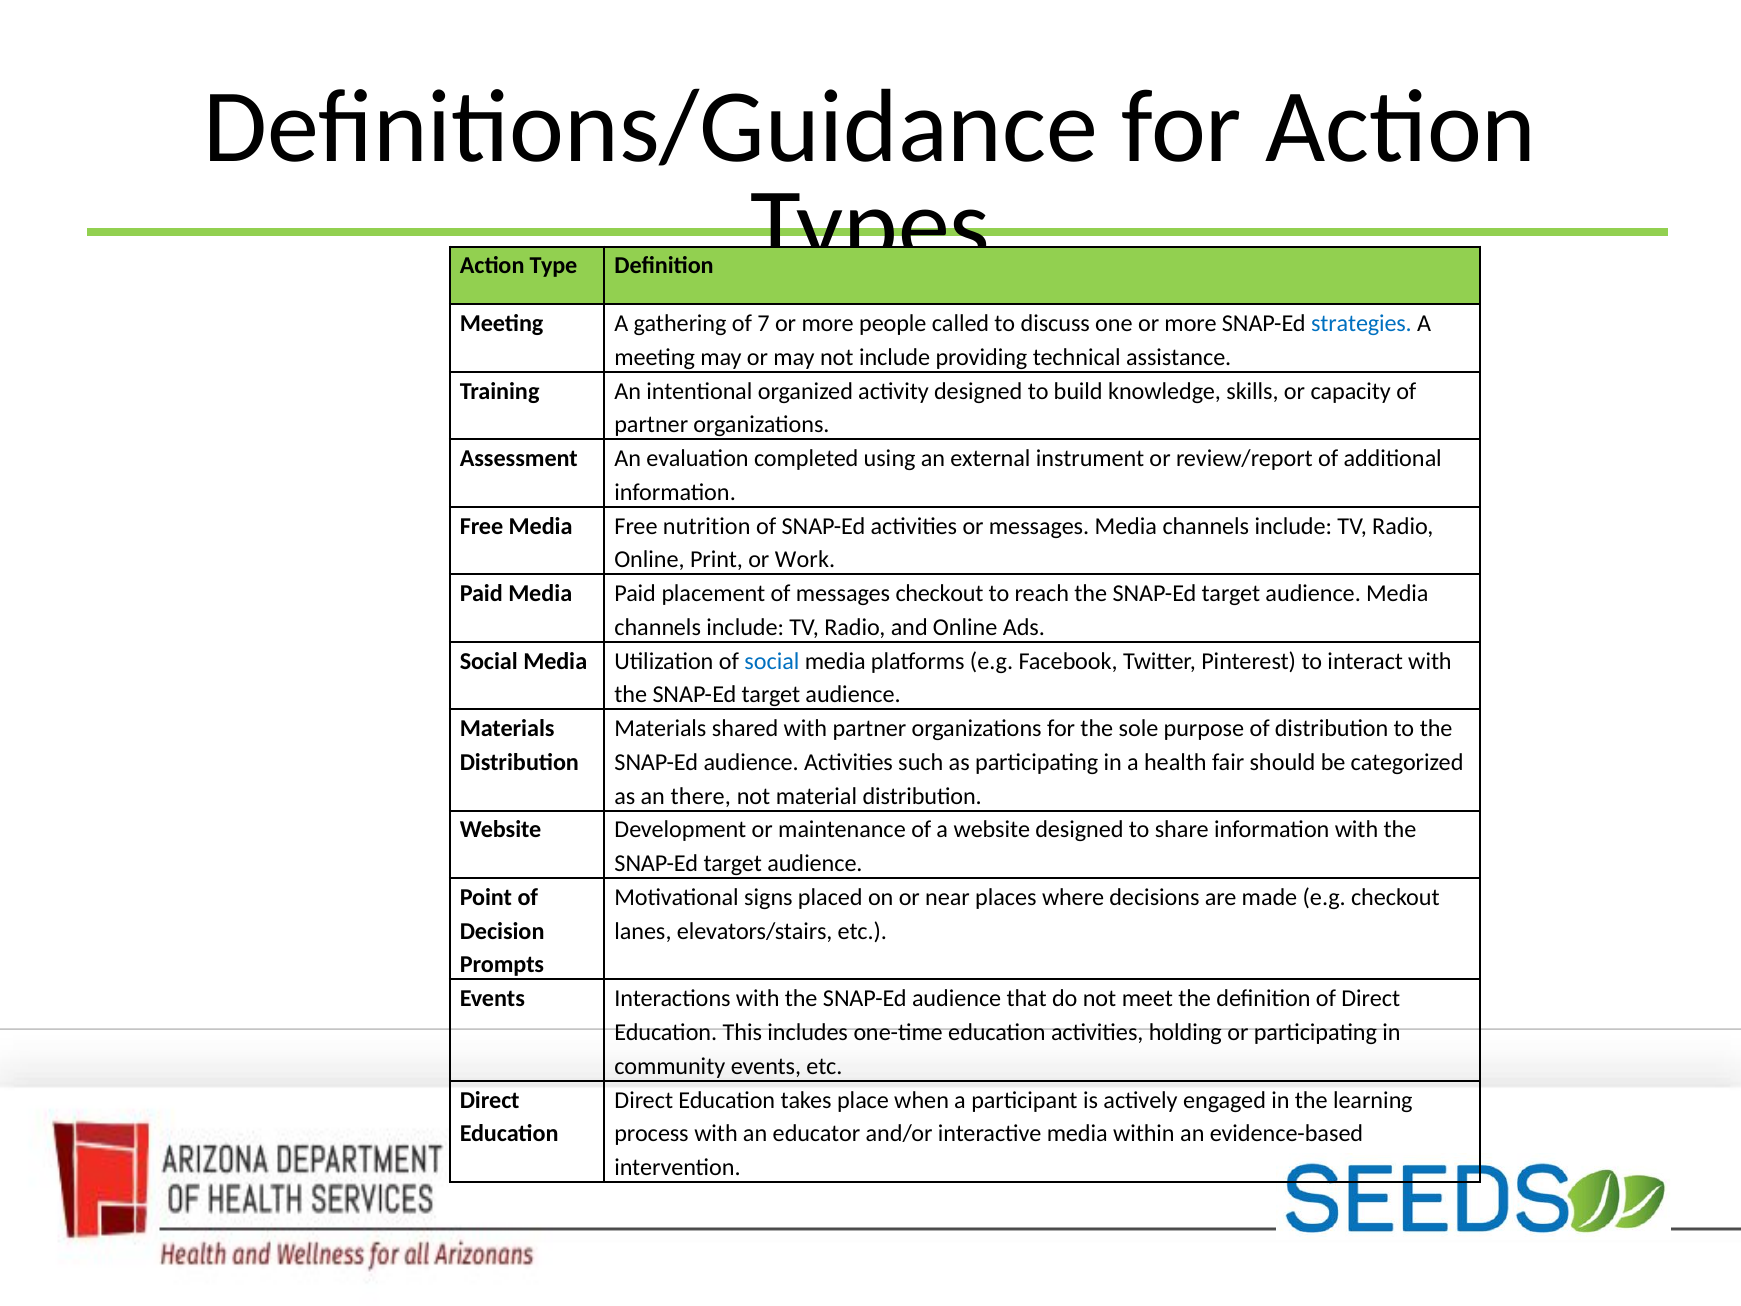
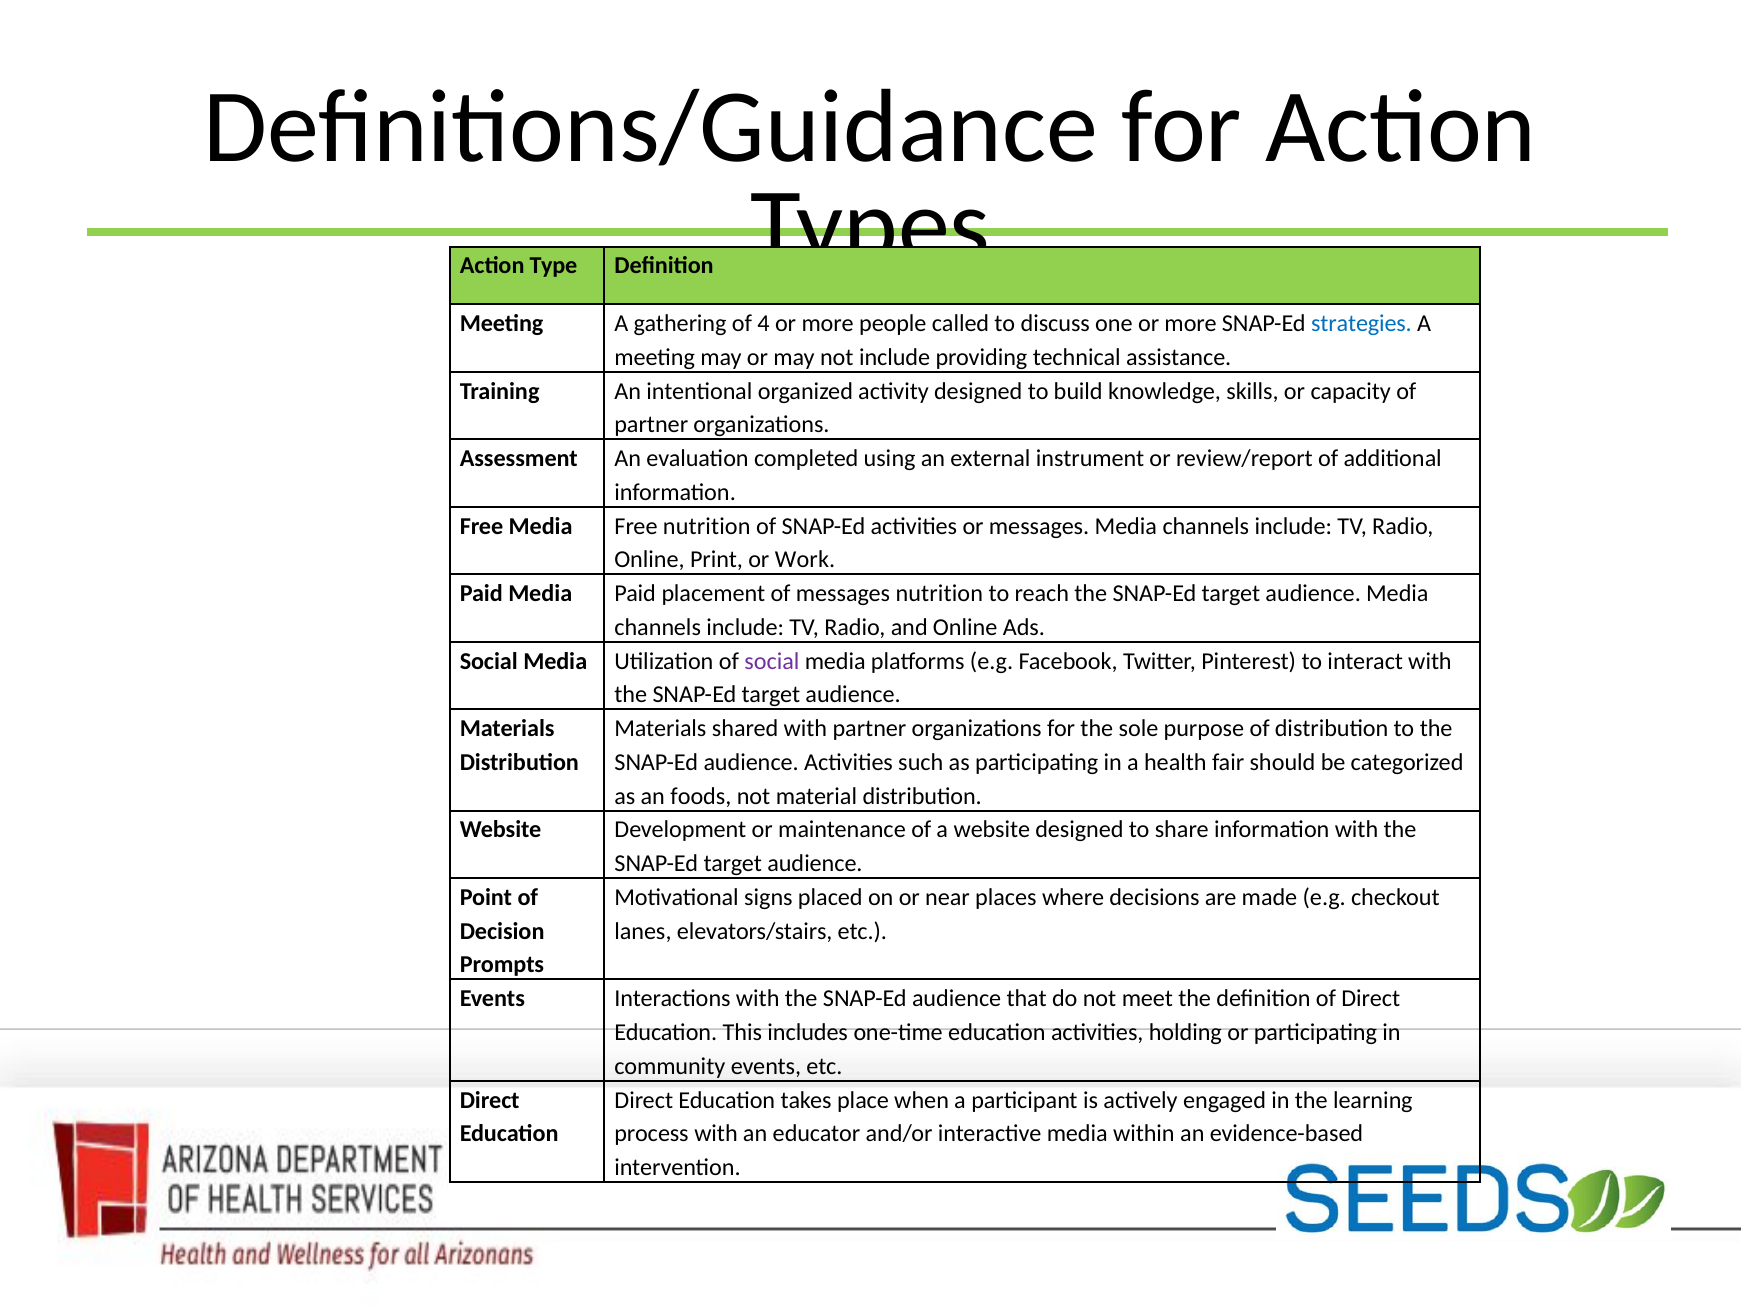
7: 7 -> 4 (764, 323)
messages checkout: checkout -> nutrition (939, 594)
social colour: blue -> purple (772, 661)
there: there -> foods (701, 796)
